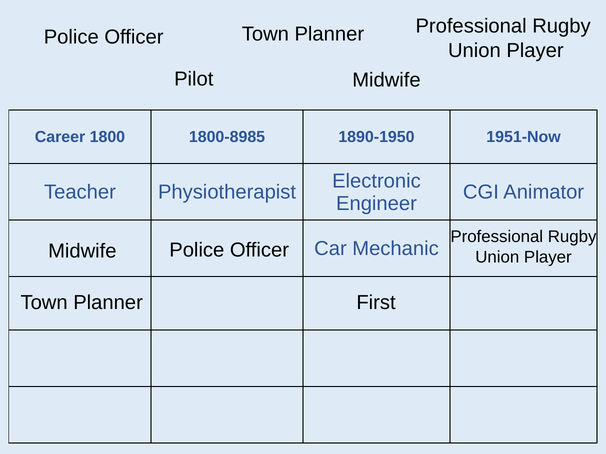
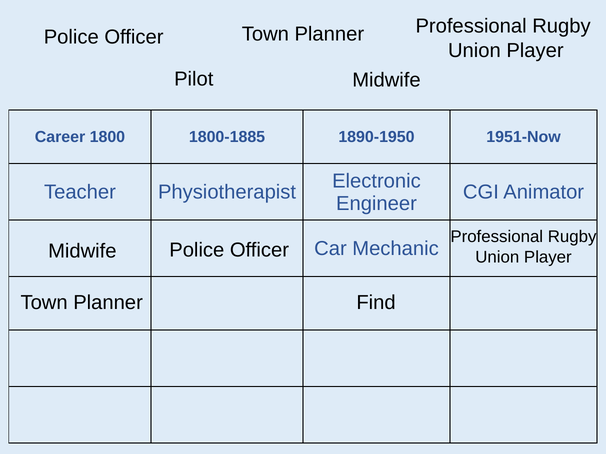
1800-8985: 1800-8985 -> 1800-1885 (227, 137)
First: First -> Find (376, 303)
